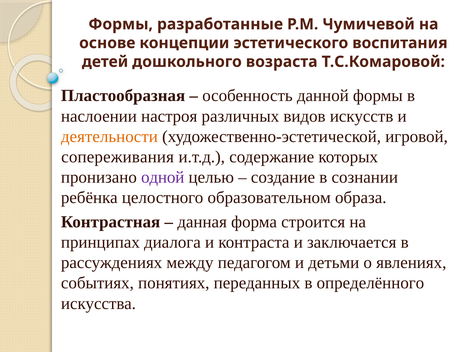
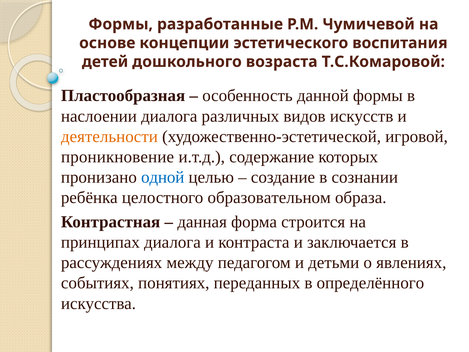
наслоении настроя: настроя -> диалога (169, 116)
сопереживания: сопереживания -> проникновение (118, 157)
одной colour: purple -> blue (163, 177)
